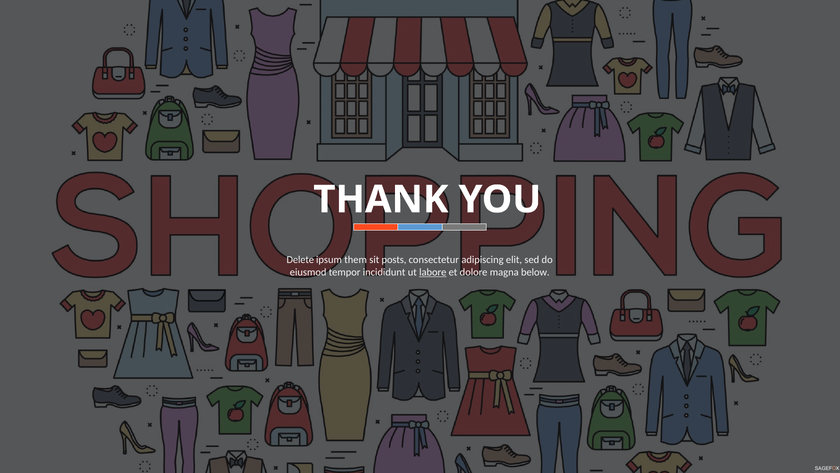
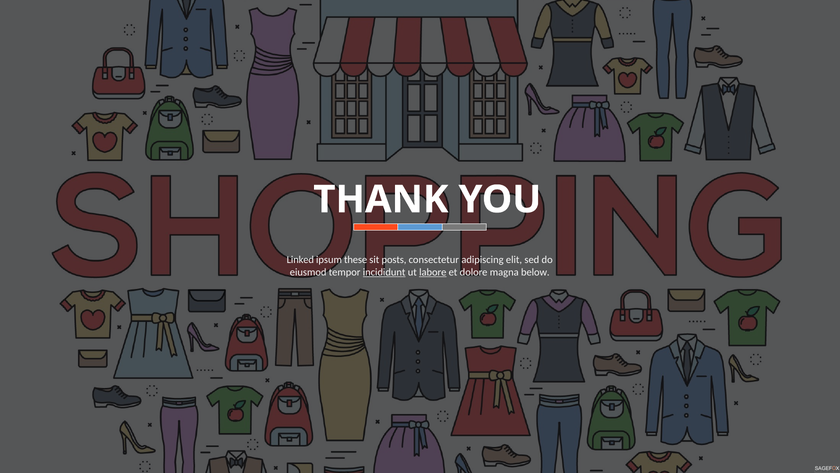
Delete: Delete -> Linked (300, 259)
them: them -> these (356, 259)
incididunt underline: none -> present (384, 272)
